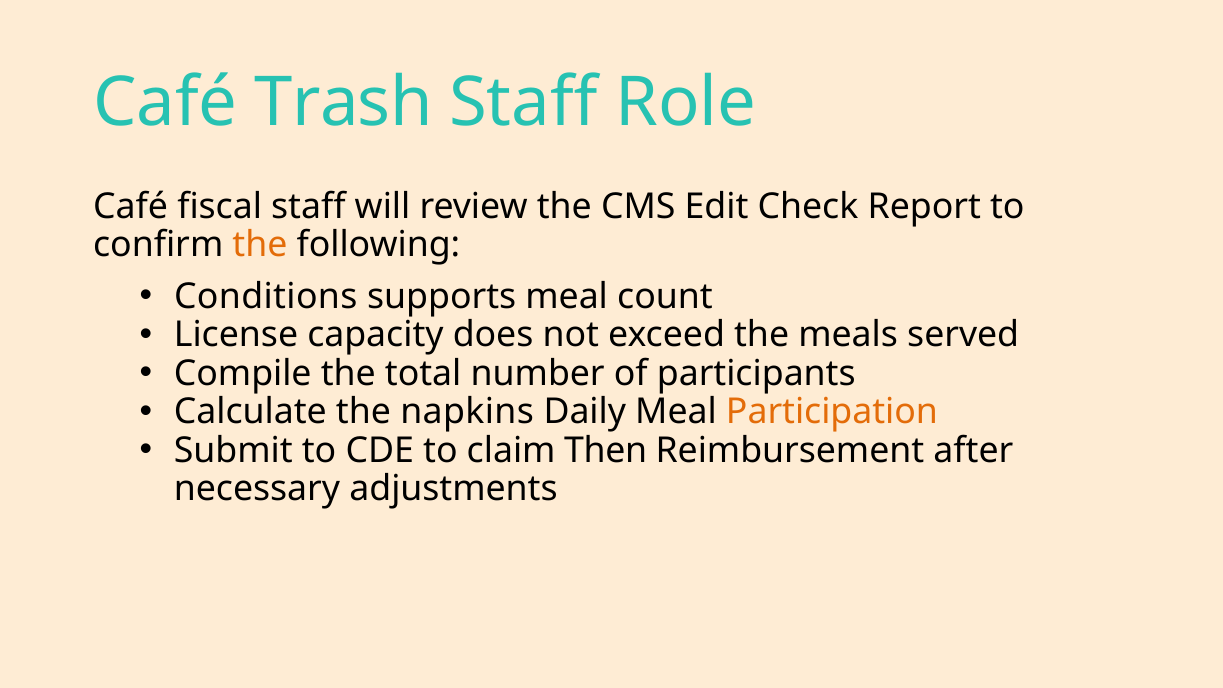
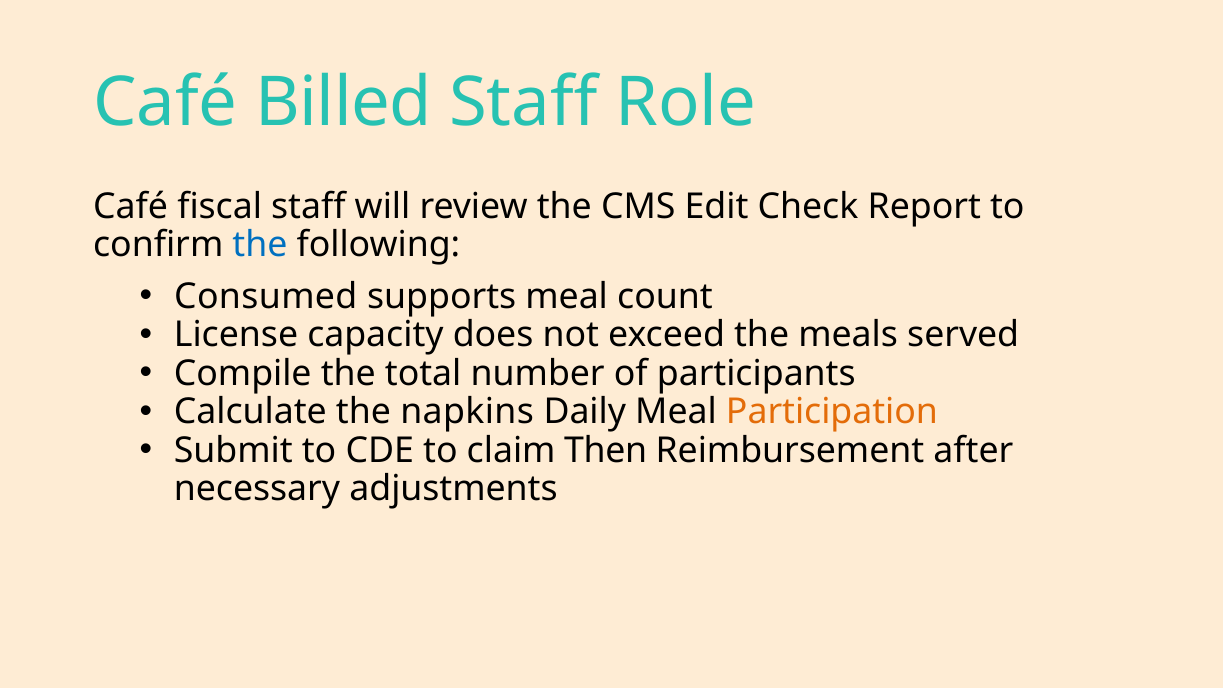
Trash: Trash -> Billed (344, 103)
the colour: orange -> blue (260, 245)
Conditions: Conditions -> Consumed (266, 296)
